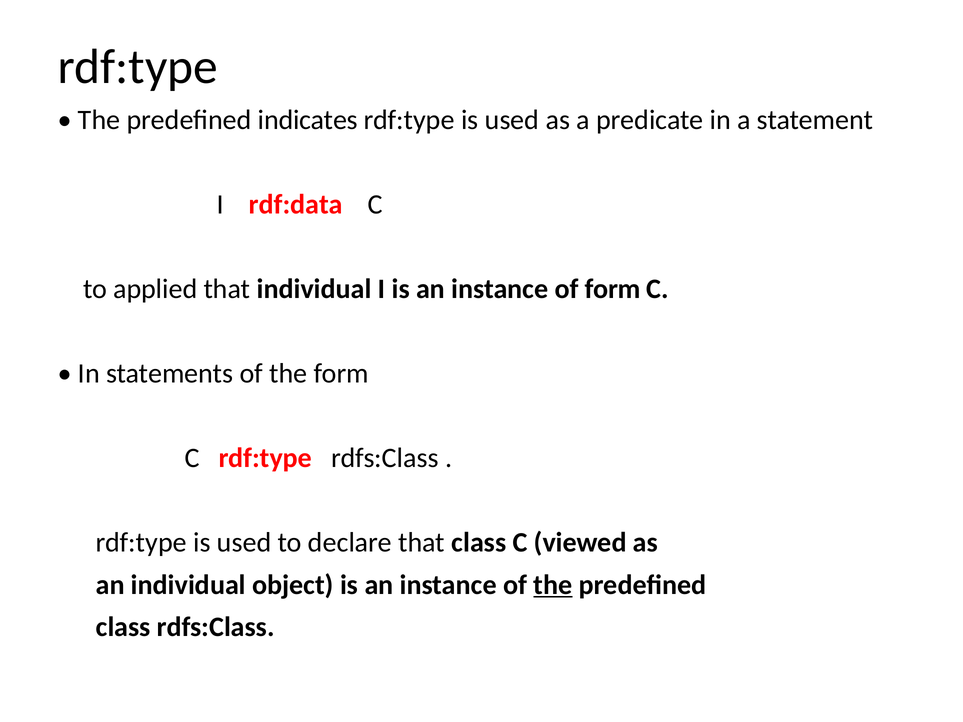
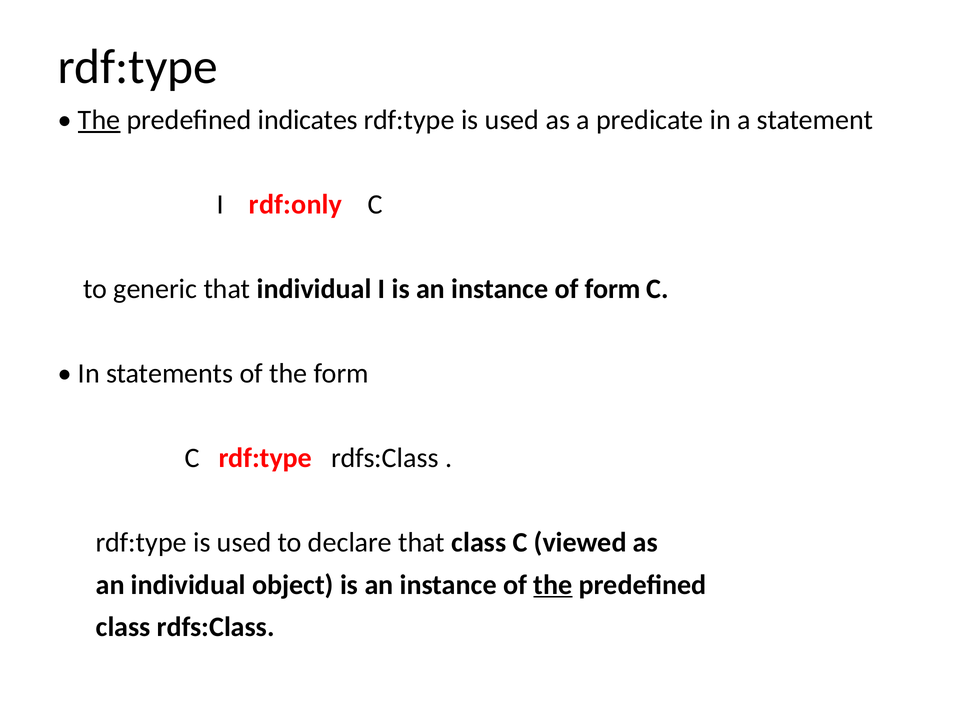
The underline: none -> present (99, 120)
rdf:data: rdf:data -> rdf:only (296, 204)
applied: applied -> generic (155, 289)
